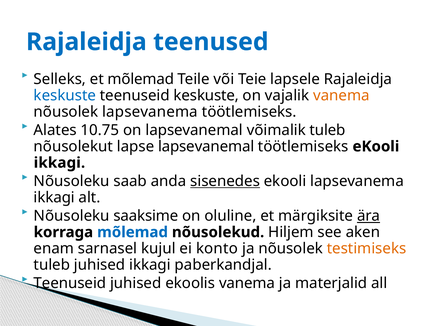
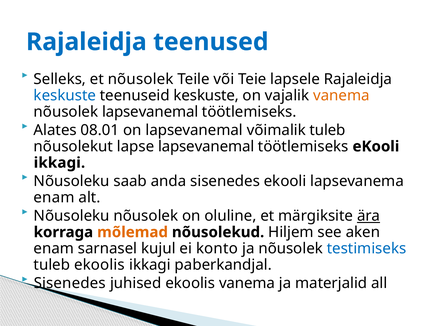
et mõlemad: mõlemad -> nõusolek (141, 79)
nõusolek lapsevanema: lapsevanema -> lapsevanemal (150, 112)
10.75: 10.75 -> 08.01 (100, 130)
sisenedes underline: present -> none (225, 181)
ikkagi: ikkagi -> enam (54, 198)
Nõusoleku saaksime: saaksime -> nõusolek (146, 216)
mõlemad colour: blue -> orange (133, 232)
testimiseks colour: orange -> blue (367, 249)
tuleb juhised: juhised -> ekoolis (99, 265)
Teenuseid: Teenuseid -> Sisenedes (70, 283)
